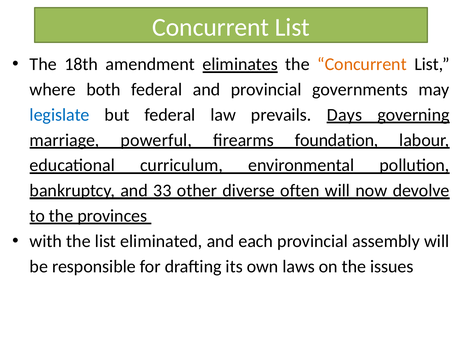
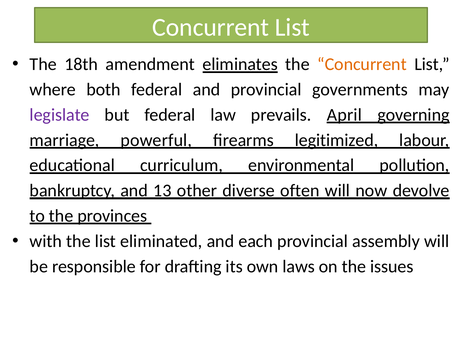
legislate colour: blue -> purple (60, 115)
Days: Days -> April (344, 115)
foundation: foundation -> legitimized (337, 140)
33: 33 -> 13 (162, 190)
